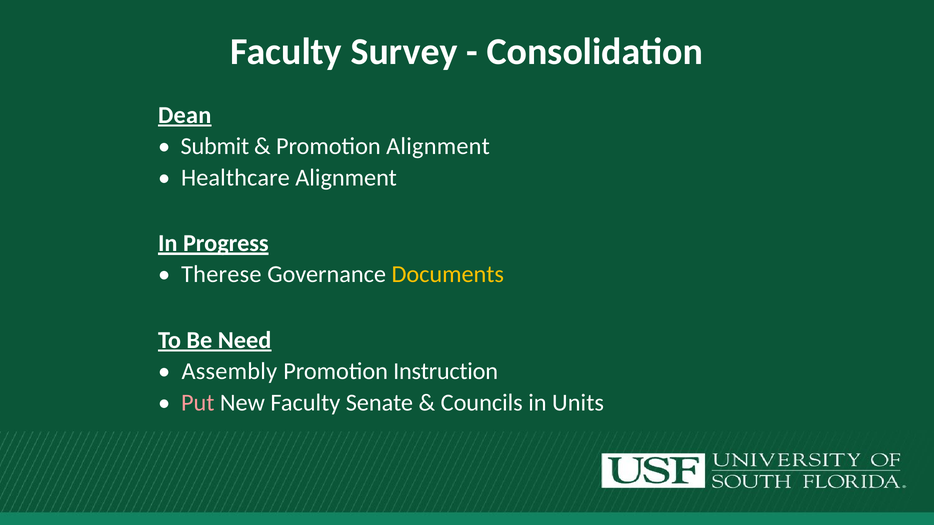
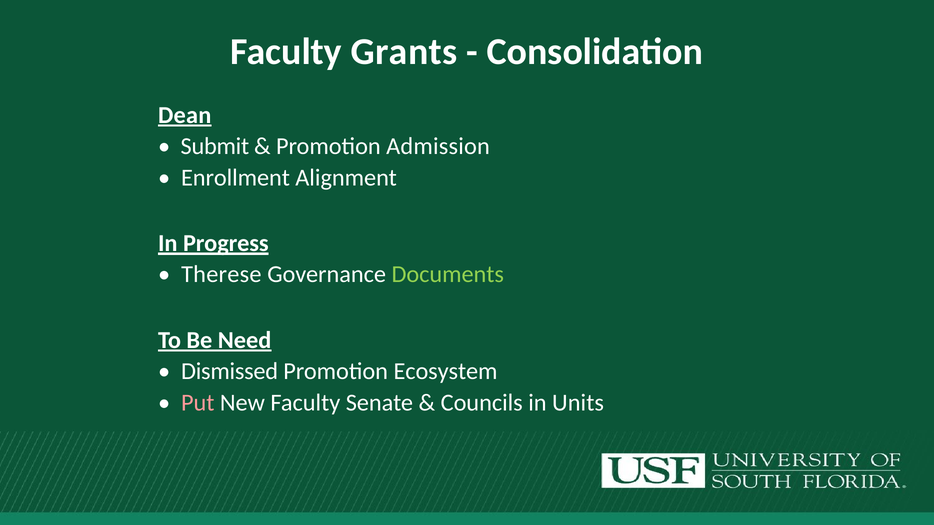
Survey: Survey -> Grants (404, 52)
Promotion Alignment: Alignment -> Admission (438, 146)
Healthcare: Healthcare -> Enrollment (235, 178)
Documents colour: yellow -> light green (448, 275)
Assembly: Assembly -> Dismissed (230, 372)
Instruction: Instruction -> Ecosystem (446, 372)
